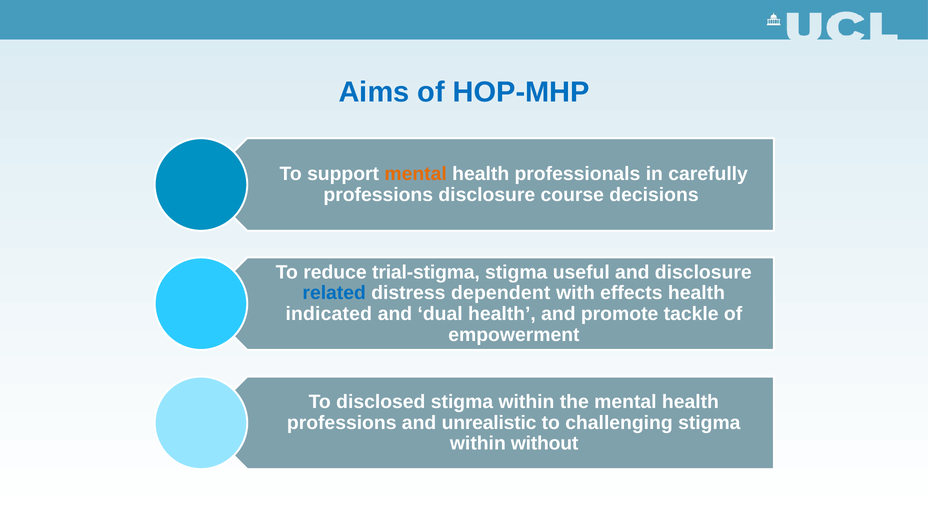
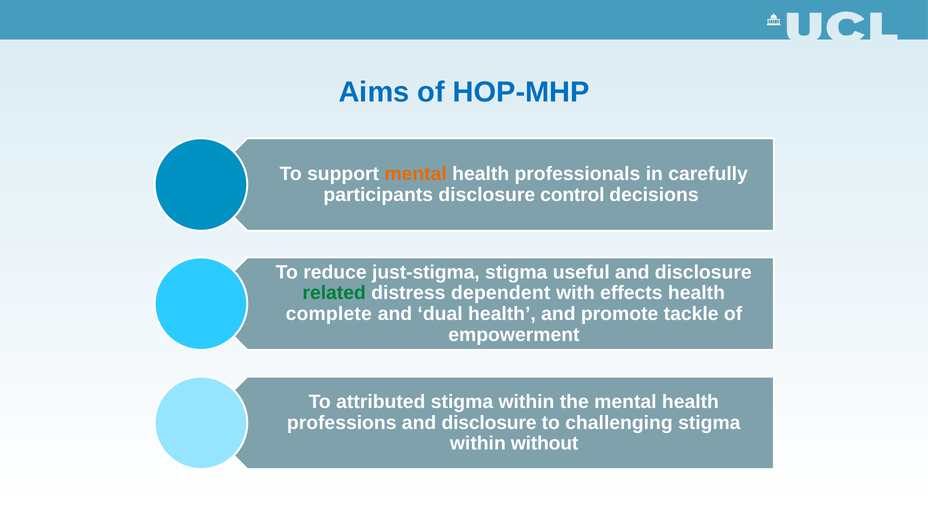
professions: professions -> participants (378, 195)
course: course -> control (572, 195)
trial-stigma: trial-stigma -> just-stigma (426, 272)
related colour: blue -> green (334, 293)
indicated: indicated -> complete (329, 314)
disclosed: disclosed -> attributed (381, 402)
professions and unrealistic: unrealistic -> disclosure (489, 423)
